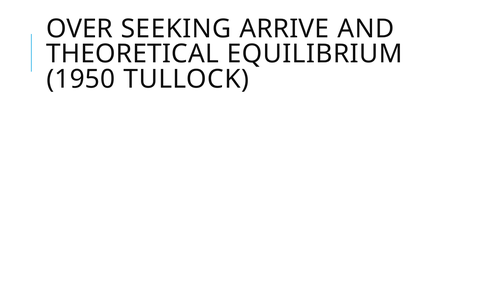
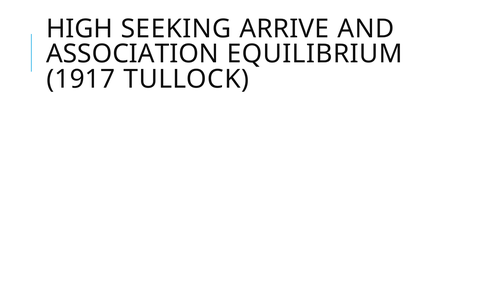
OVER: OVER -> HIGH (79, 29)
THEORETICAL: THEORETICAL -> ASSOCIATION (132, 54)
1950: 1950 -> 1917 (81, 79)
